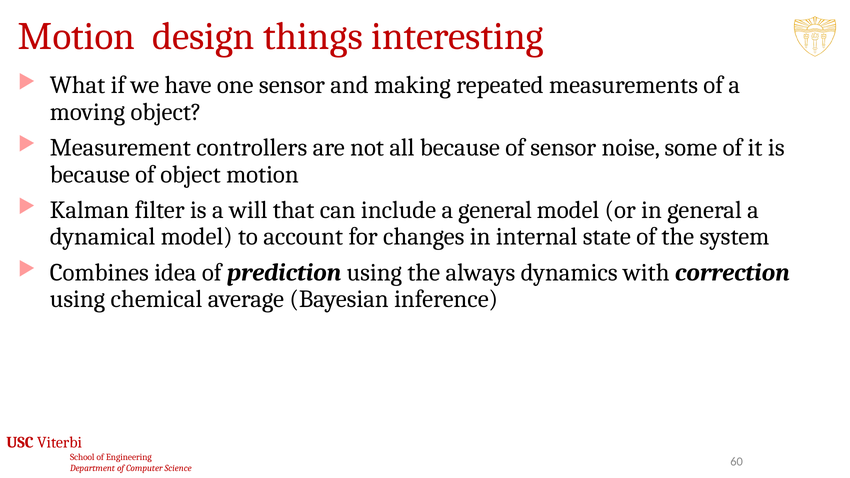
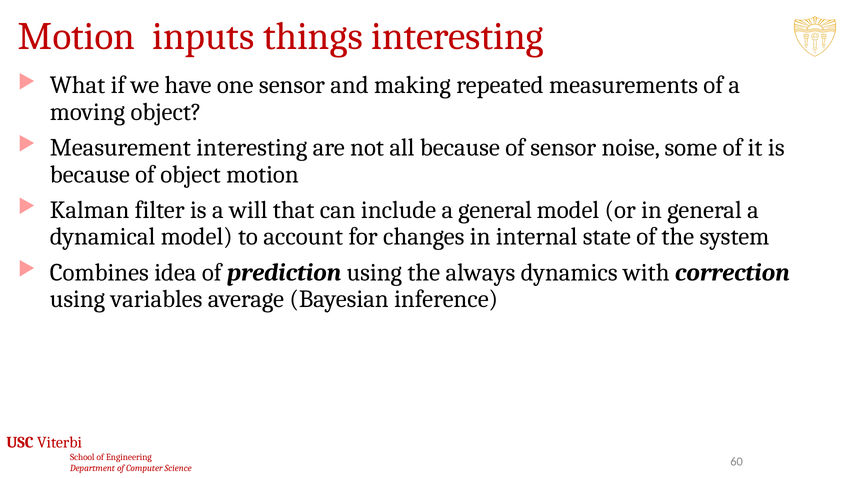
design: design -> inputs (203, 36)
Measurement controllers: controllers -> interesting (252, 148)
chemical: chemical -> variables (156, 299)
